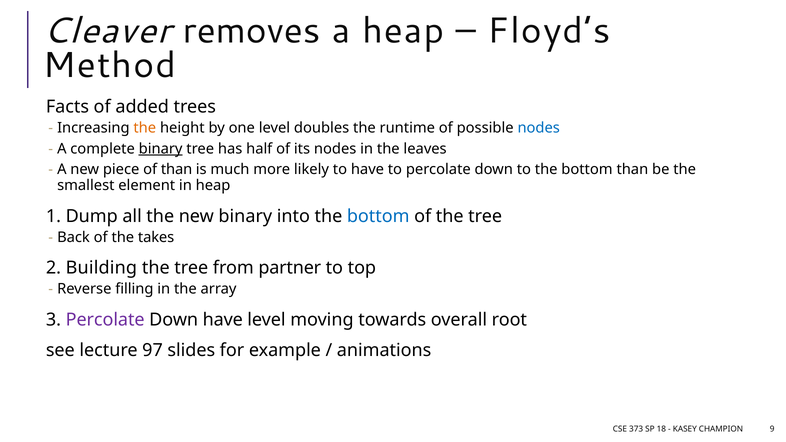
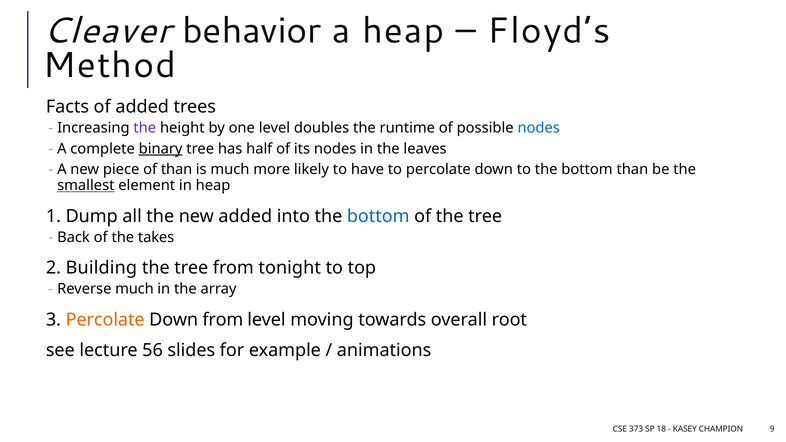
removes: removes -> behavior (252, 31)
the colour: orange -> purple (145, 128)
smallest underline: none -> present (86, 186)
new binary: binary -> added (245, 216)
partner: partner -> tonight (290, 268)
Reverse filling: filling -> much (134, 289)
Percolate colour: purple -> orange (105, 320)
Down have: have -> from (223, 320)
97: 97 -> 56 (153, 351)
